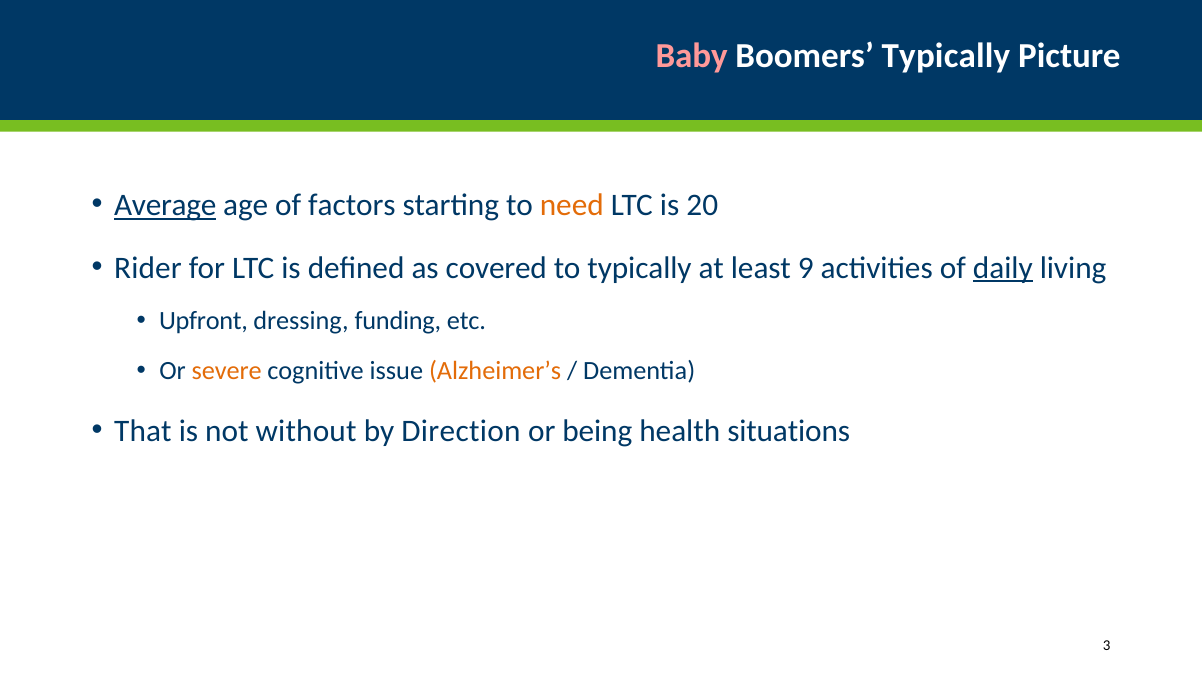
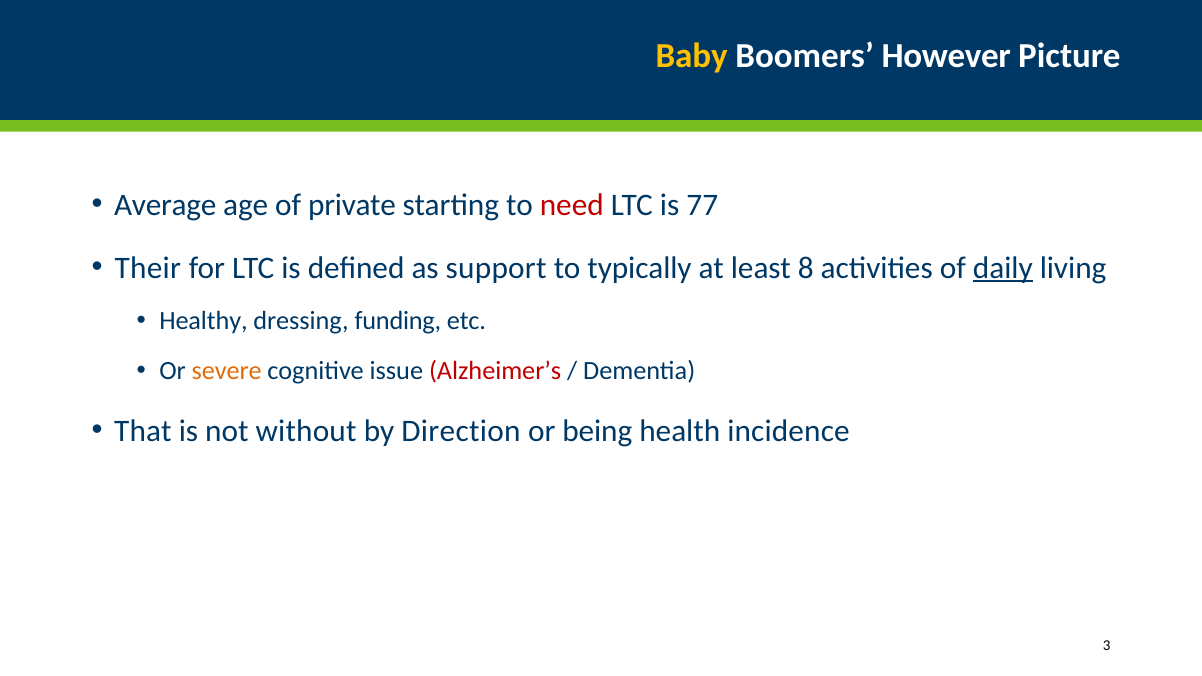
Baby colour: pink -> yellow (692, 56)
Boomers Typically: Typically -> However (946, 56)
Average underline: present -> none (165, 205)
factors: factors -> private (352, 205)
need colour: orange -> red (572, 205)
20: 20 -> 77 (702, 205)
Rider: Rider -> Their (148, 268)
covered: covered -> support (496, 268)
9: 9 -> 8 (806, 268)
Upfront: Upfront -> Healthy (203, 321)
Alzheimer’s colour: orange -> red (495, 371)
situations: situations -> incidence (789, 431)
